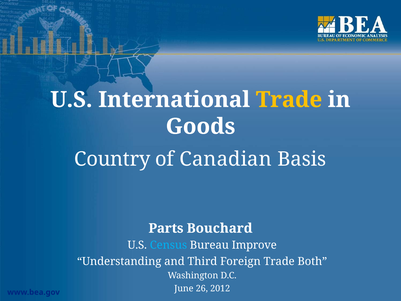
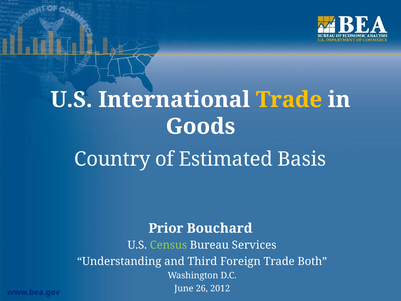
Canadian: Canadian -> Estimated (226, 159)
Parts: Parts -> Prior (166, 228)
Census colour: light blue -> light green (168, 245)
Improve: Improve -> Services (254, 245)
